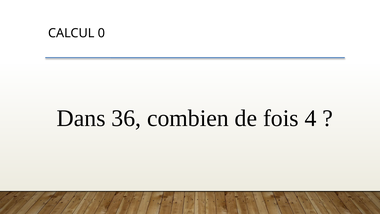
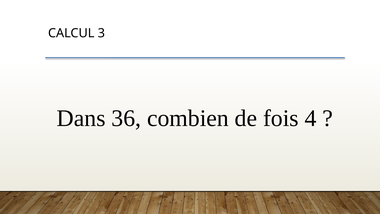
0: 0 -> 3 (101, 33)
